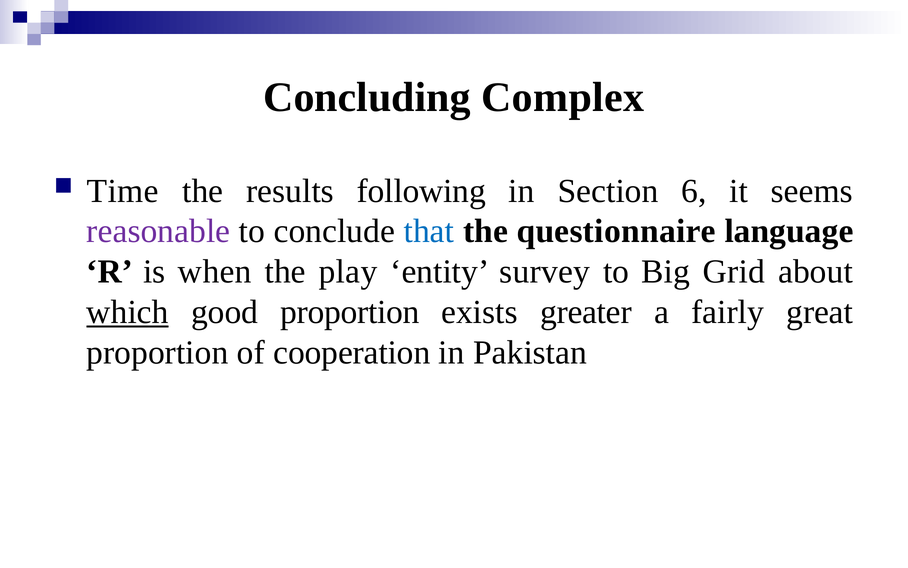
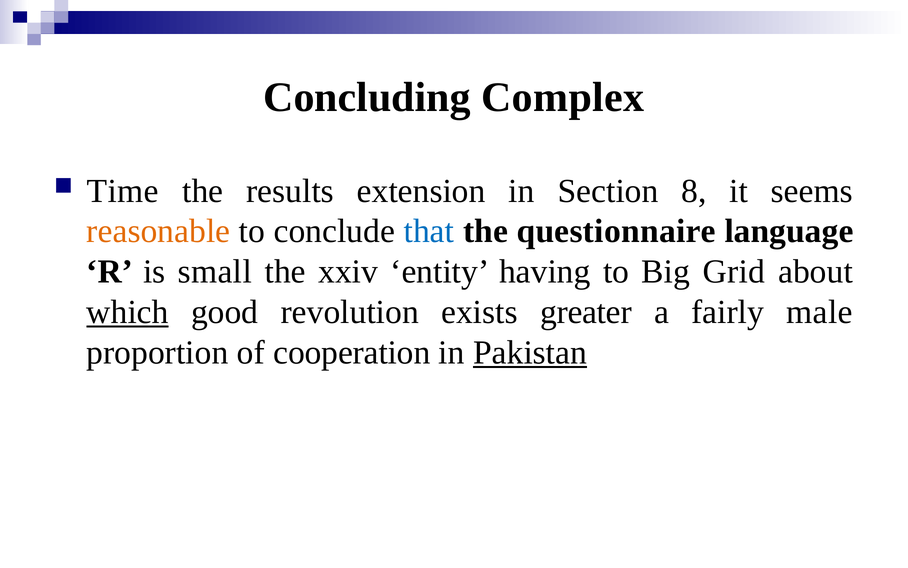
following: following -> extension (421, 191)
6: 6 -> 8 (694, 191)
reasonable colour: purple -> orange (158, 231)
when: when -> small (215, 272)
play: play -> xxiv (348, 272)
survey: survey -> having (545, 272)
good proportion: proportion -> revolution (350, 312)
great: great -> male (820, 312)
Pakistan underline: none -> present (530, 352)
